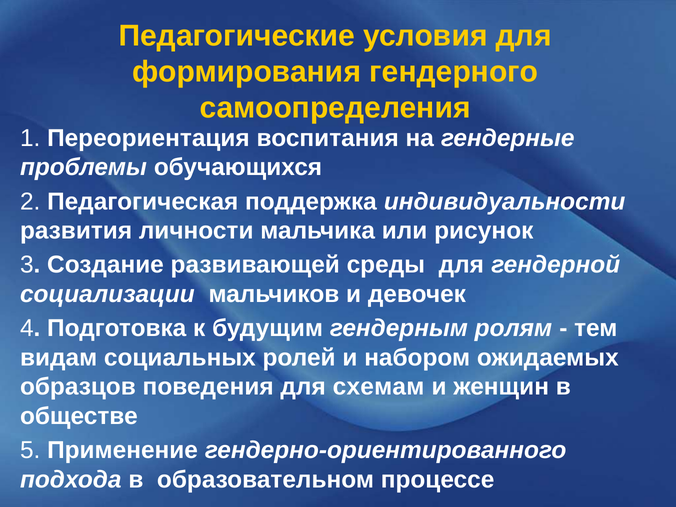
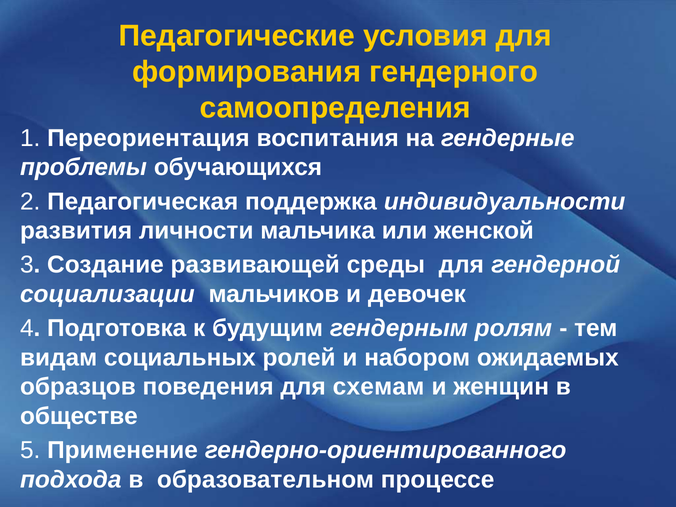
рисунок: рисунок -> женской (484, 231)
